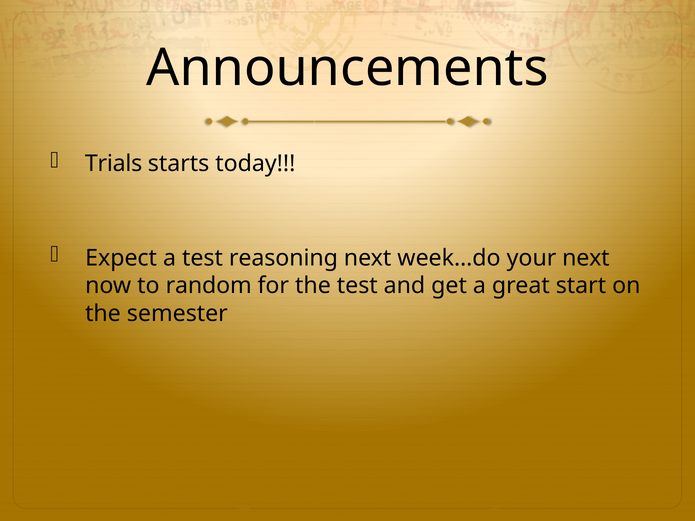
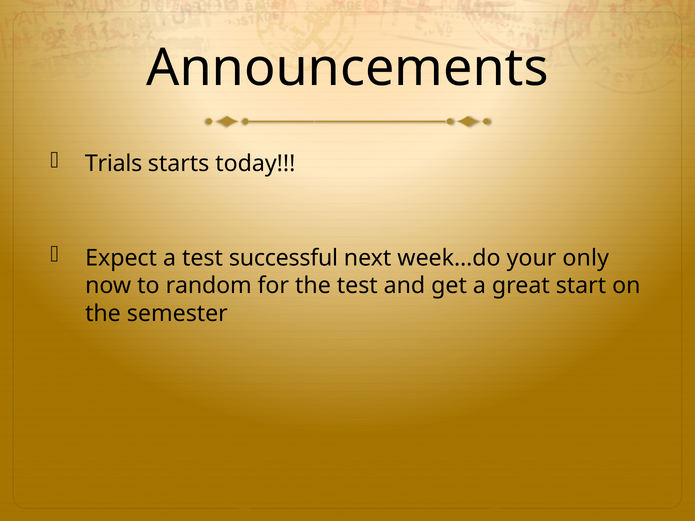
reasoning: reasoning -> successful (284, 258)
your next: next -> only (586, 258)
